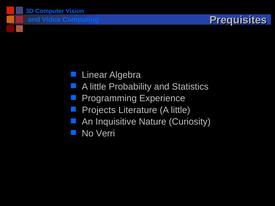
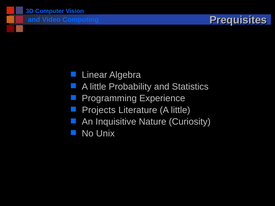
Verri: Verri -> Unix (105, 134)
